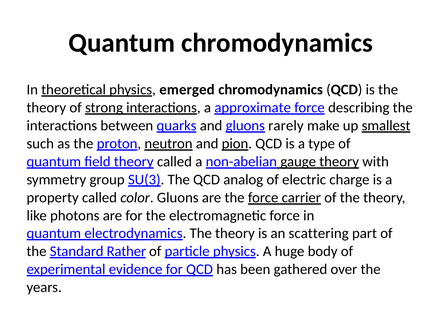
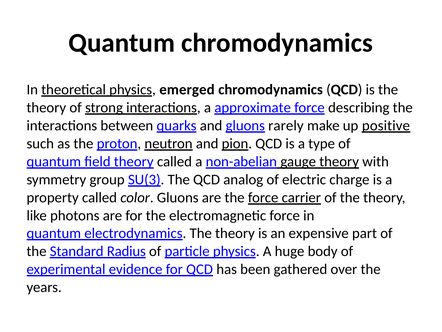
smallest: smallest -> positive (386, 125)
scattering: scattering -> expensive (319, 233)
Rather: Rather -> Radius (126, 251)
